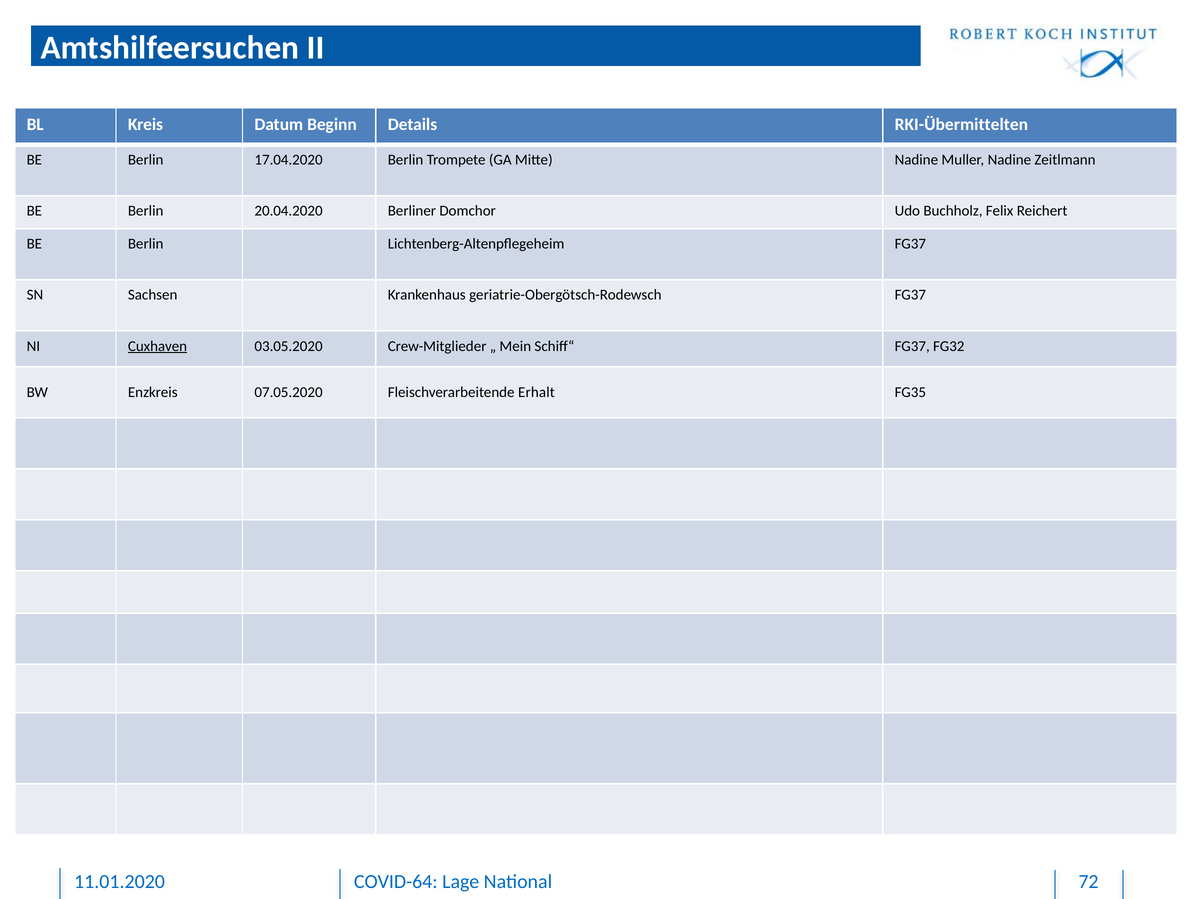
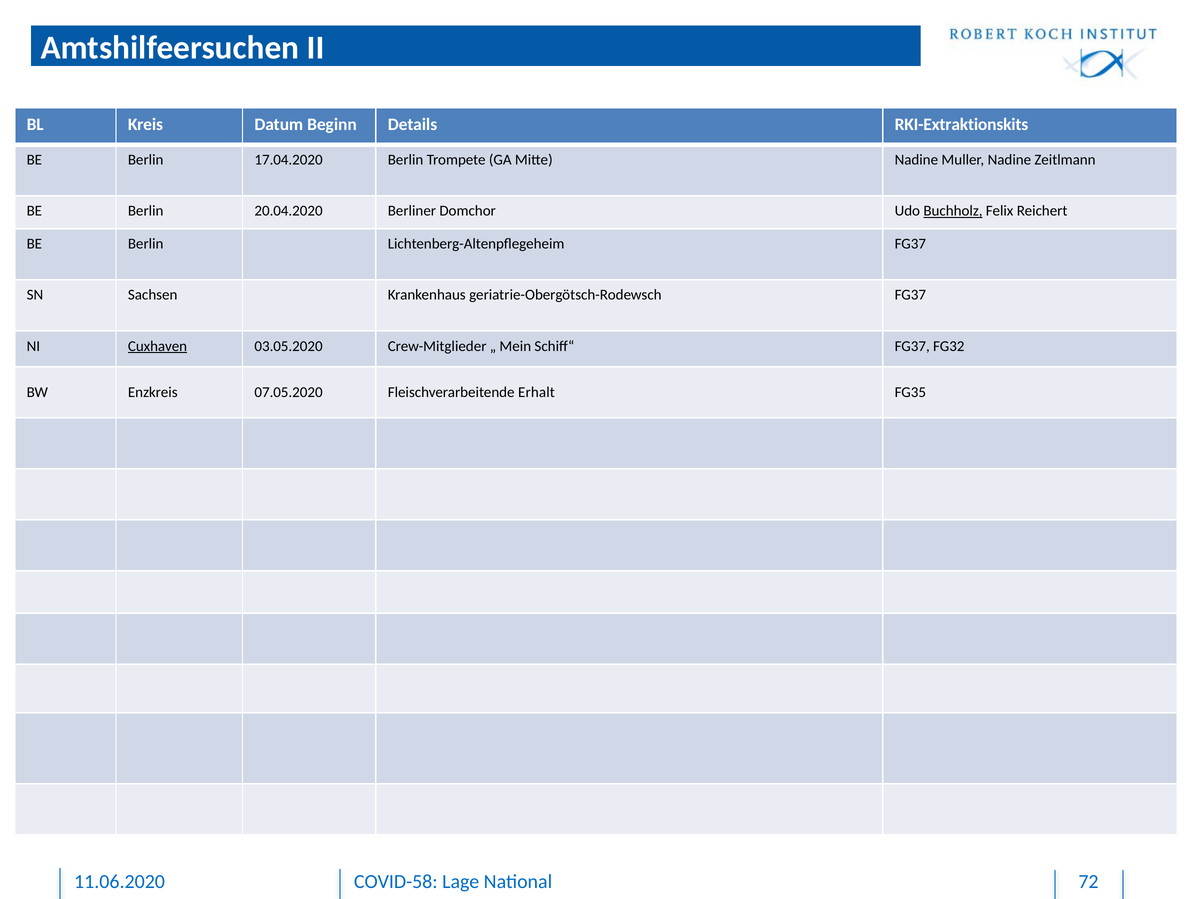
RKI-Übermittelten: RKI-Übermittelten -> RKI-Extraktionskits (961, 125)
Buchholz underline: none -> present (953, 211)
11.01.2020: 11.01.2020 -> 11.06.2020 (120, 882)
COVID-64: COVID-64 -> COVID-58 (396, 882)
